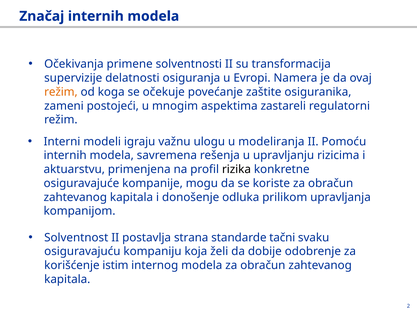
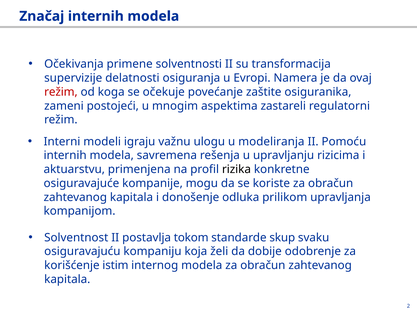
režim colour: orange -> red (61, 92)
strana: strana -> tokom (191, 237)
tačni: tačni -> skup (282, 237)
